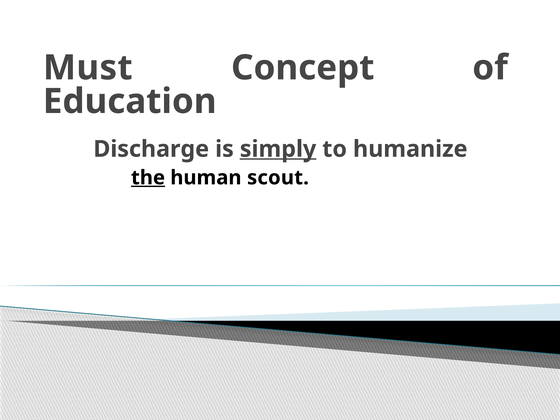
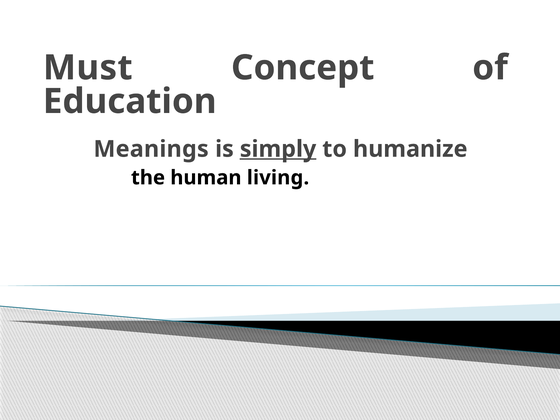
Discharge: Discharge -> Meanings (151, 149)
the underline: present -> none (148, 178)
scout: scout -> living (278, 178)
